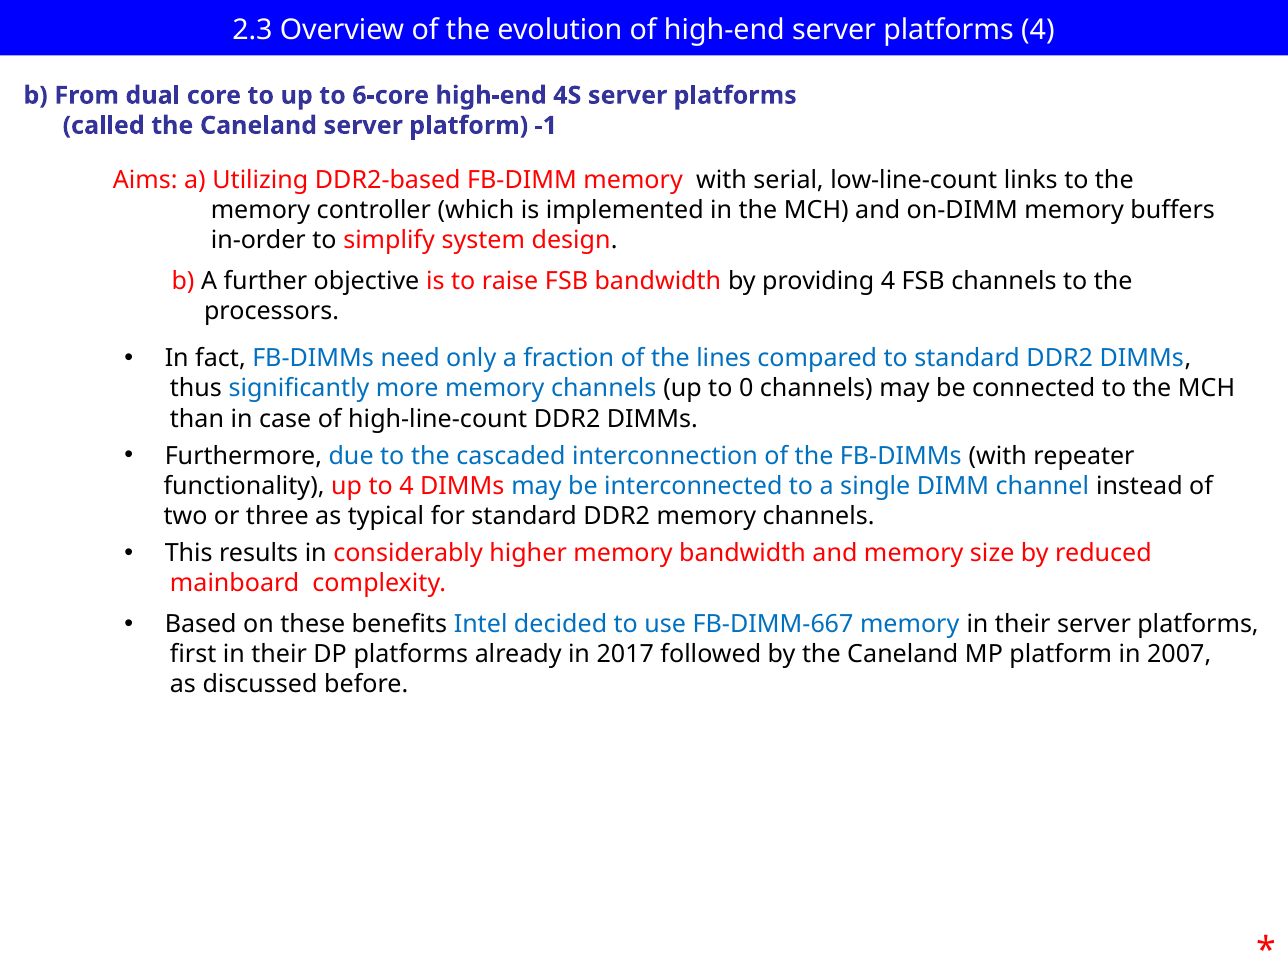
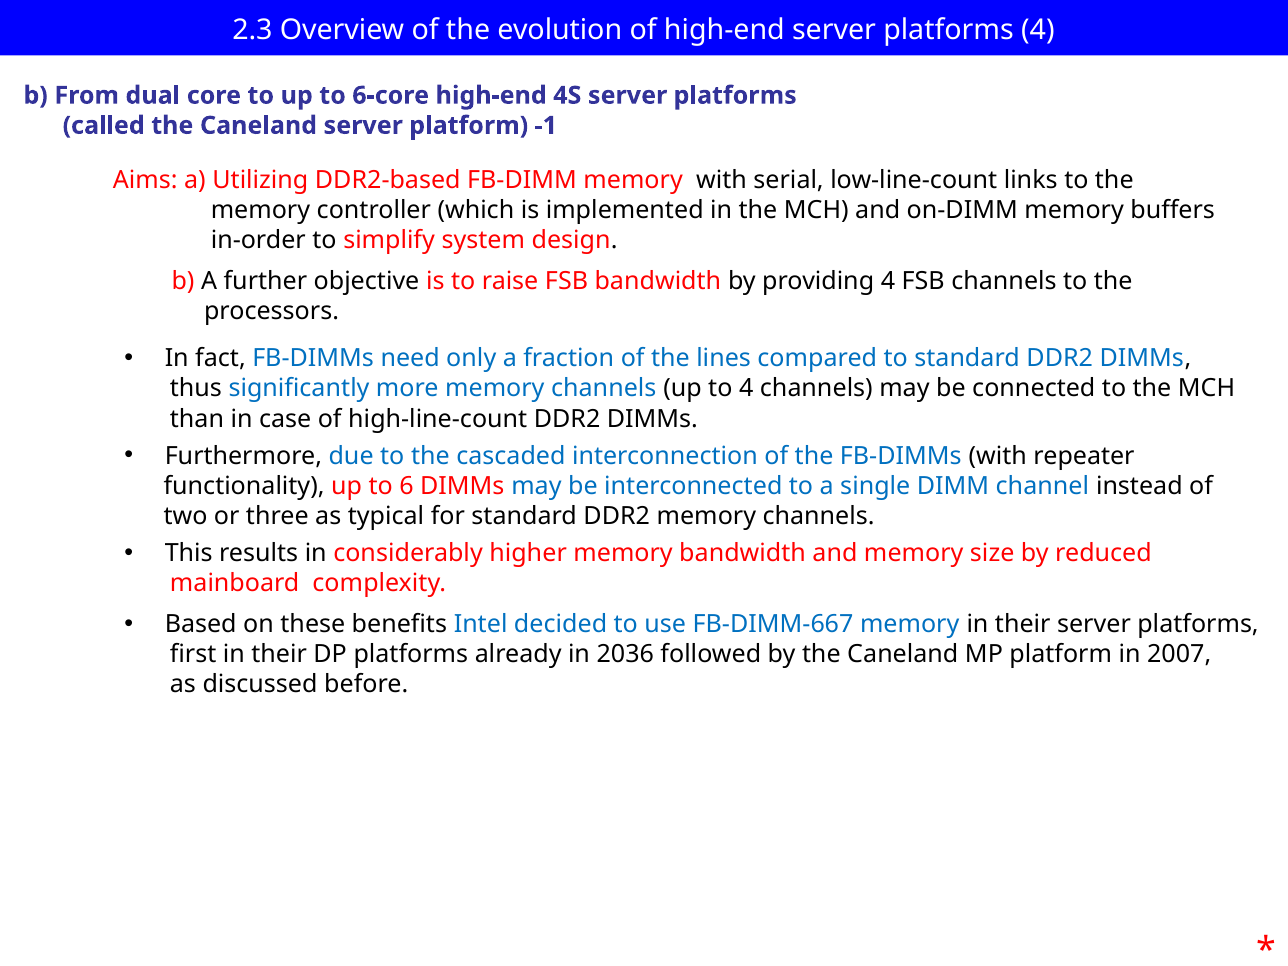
to 0: 0 -> 4 (746, 389)
to 4: 4 -> 6 (407, 486)
2017: 2017 -> 2036 (625, 654)
